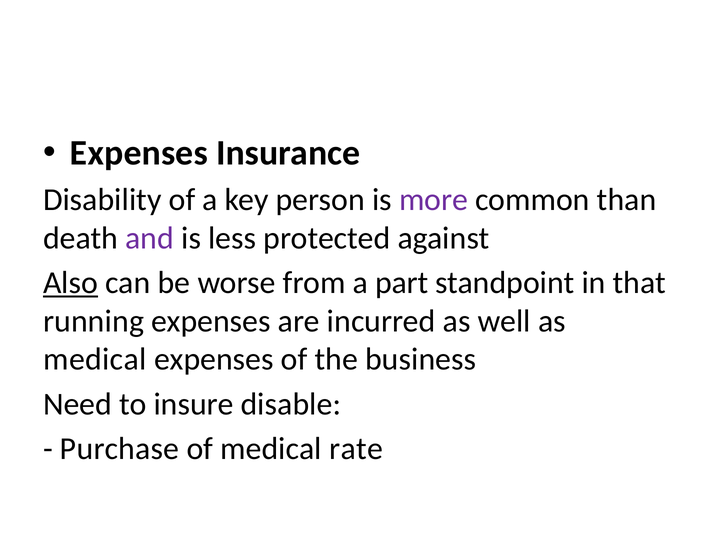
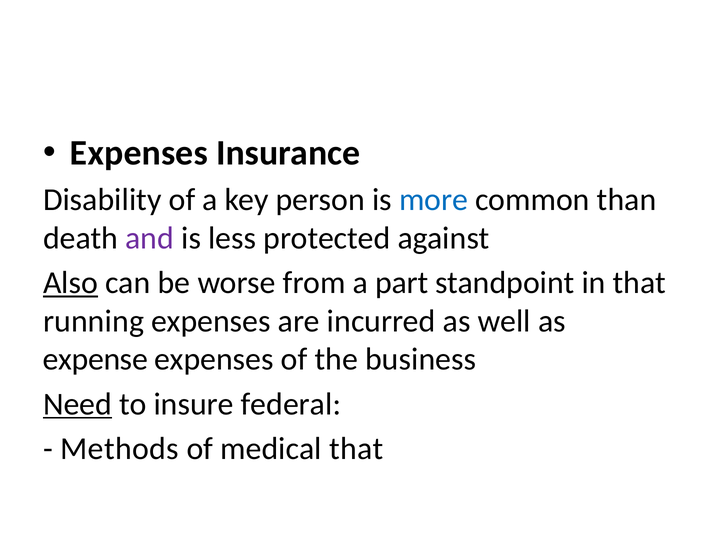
more colour: purple -> blue (434, 200)
medical: medical -> expense (95, 359)
Need underline: none -> present (78, 404)
disable: disable -> federal (291, 404)
Purchase: Purchase -> Methods (120, 448)
medical rate: rate -> that (356, 448)
